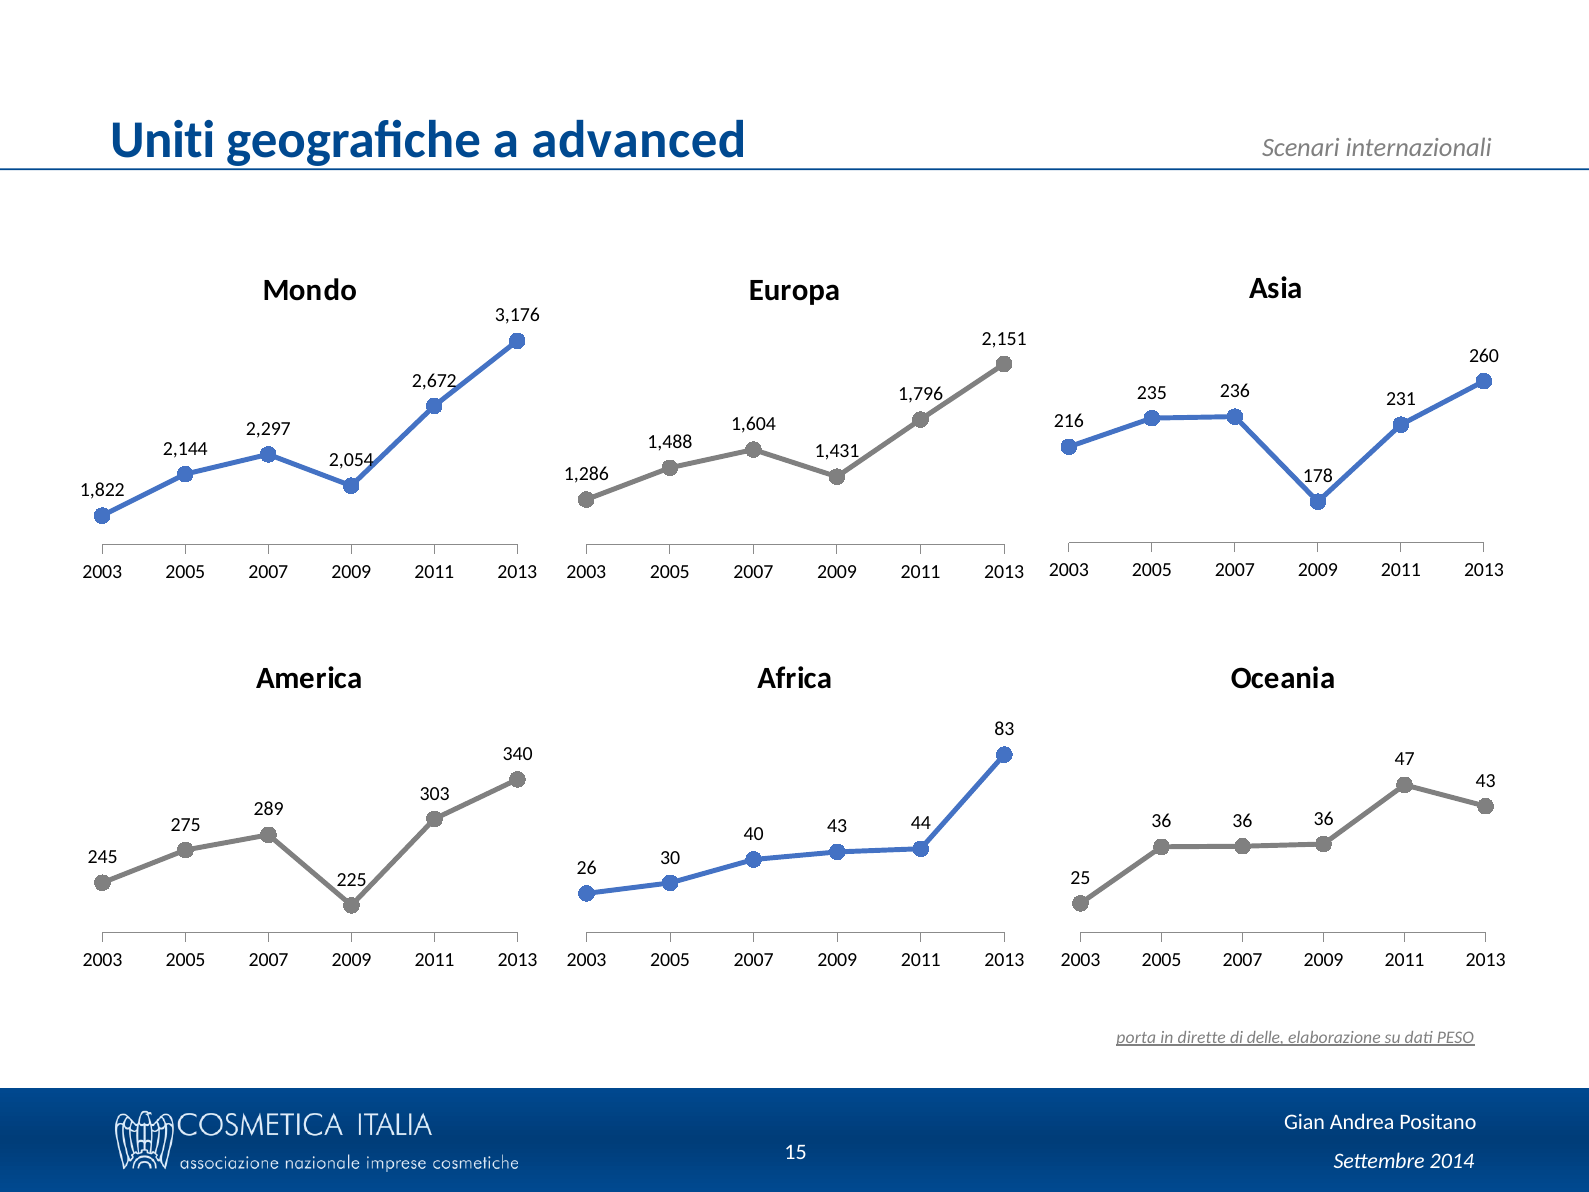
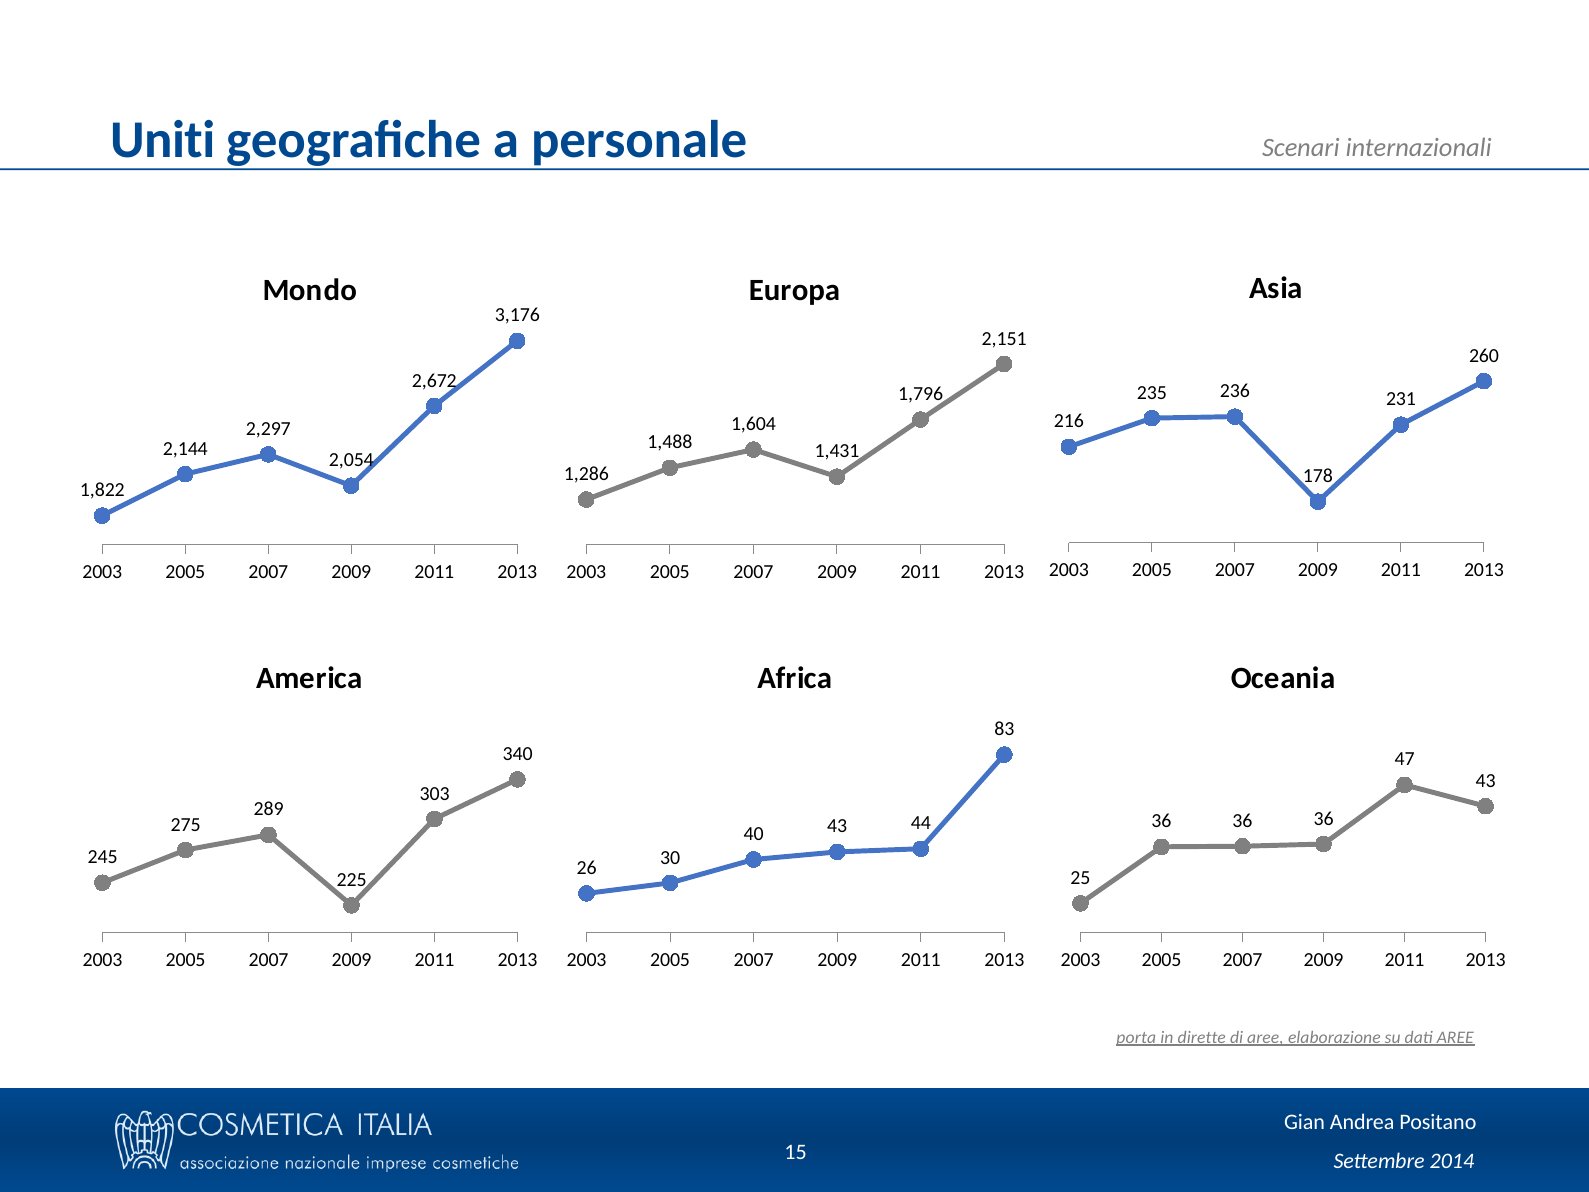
advanced: advanced -> personale (639, 140)
di delle: delle -> aree (1265, 1037)
dati PESO: PESO -> AREE (1455, 1037)
